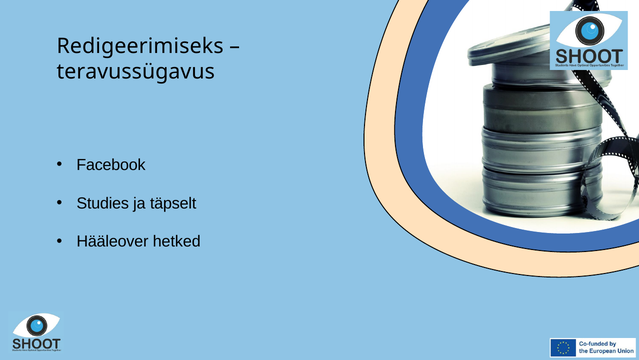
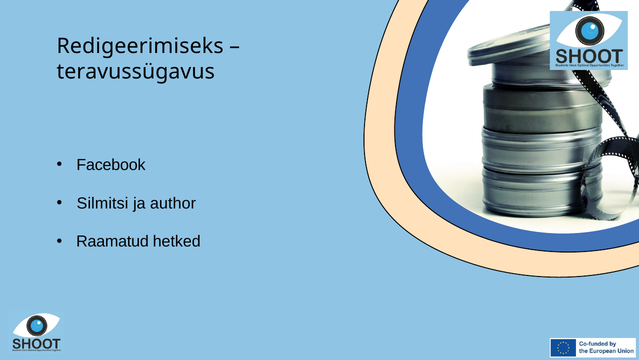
Studies: Studies -> Silmitsi (103, 203)
täpselt: täpselt -> author (173, 203)
Hääleover: Hääleover -> Raamatud (113, 241)
